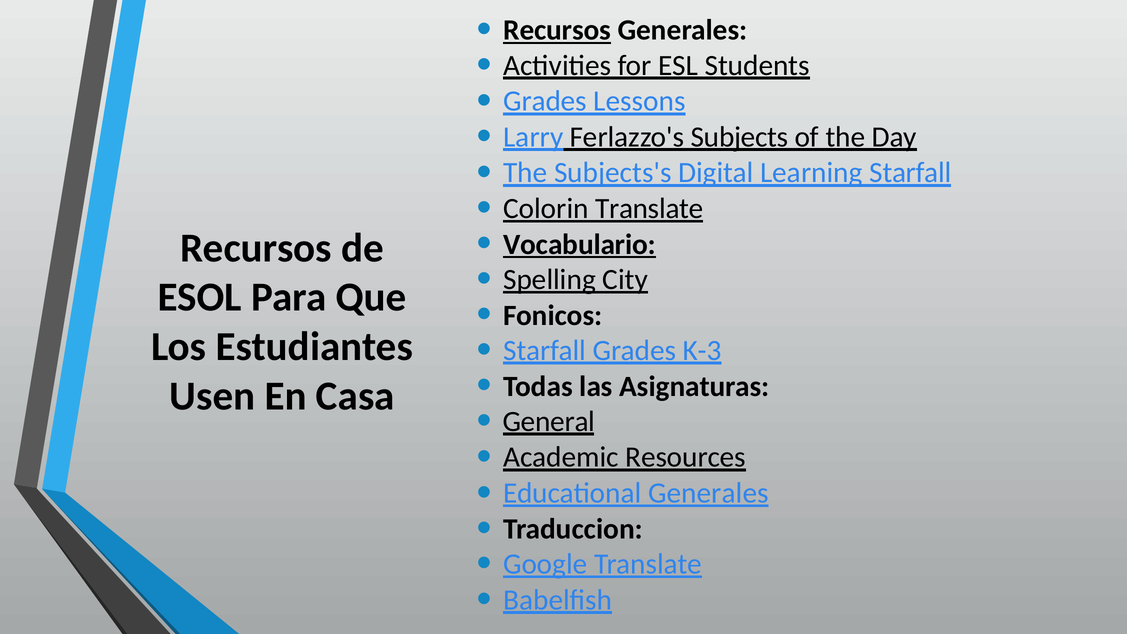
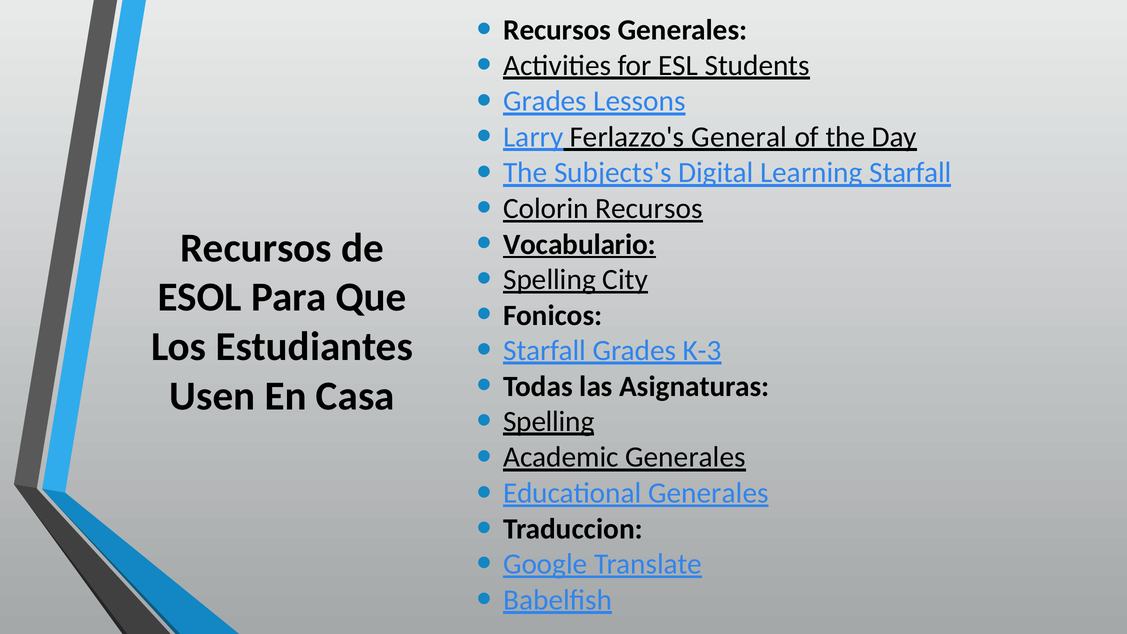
Recursos underline: present -> none (557, 30)
Subjects: Subjects -> General (739, 137)
Colorin Translate: Translate -> Recursos (649, 209)
General: General -> Spelling (549, 421)
Academic Resources: Resources -> Generales (686, 457)
